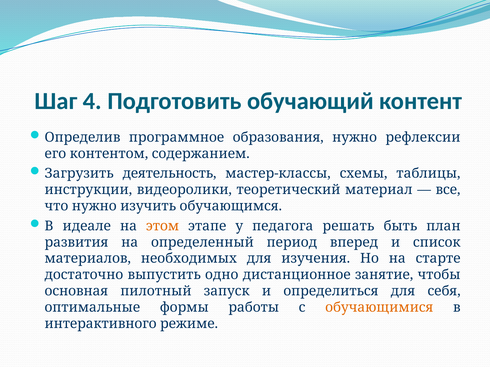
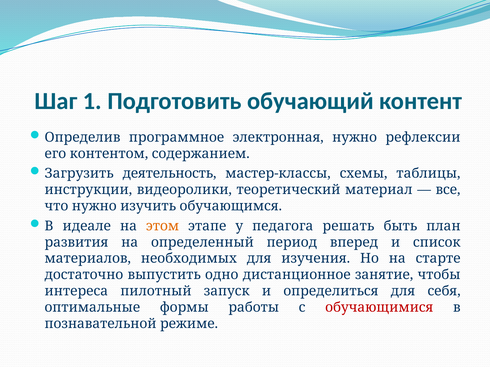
4: 4 -> 1 (92, 101)
образования: образования -> электронная (278, 137)
основная: основная -> интереса (76, 292)
обучающимися colour: orange -> red (379, 308)
интерактивного: интерактивного -> познавательной (101, 324)
